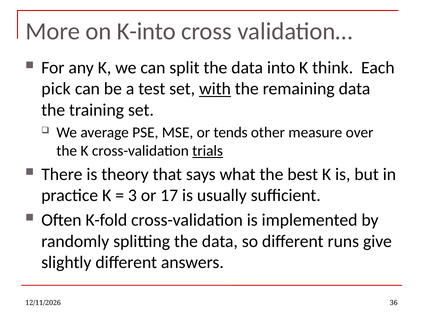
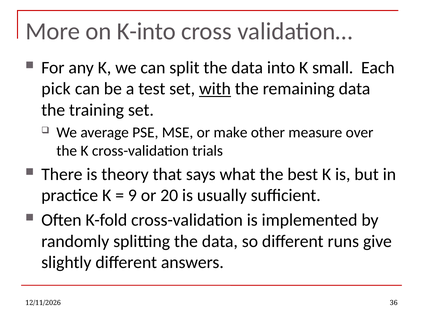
think: think -> small (333, 68)
tends: tends -> make (231, 133)
trials underline: present -> none (208, 151)
3: 3 -> 9 (132, 196)
17: 17 -> 20 (169, 196)
